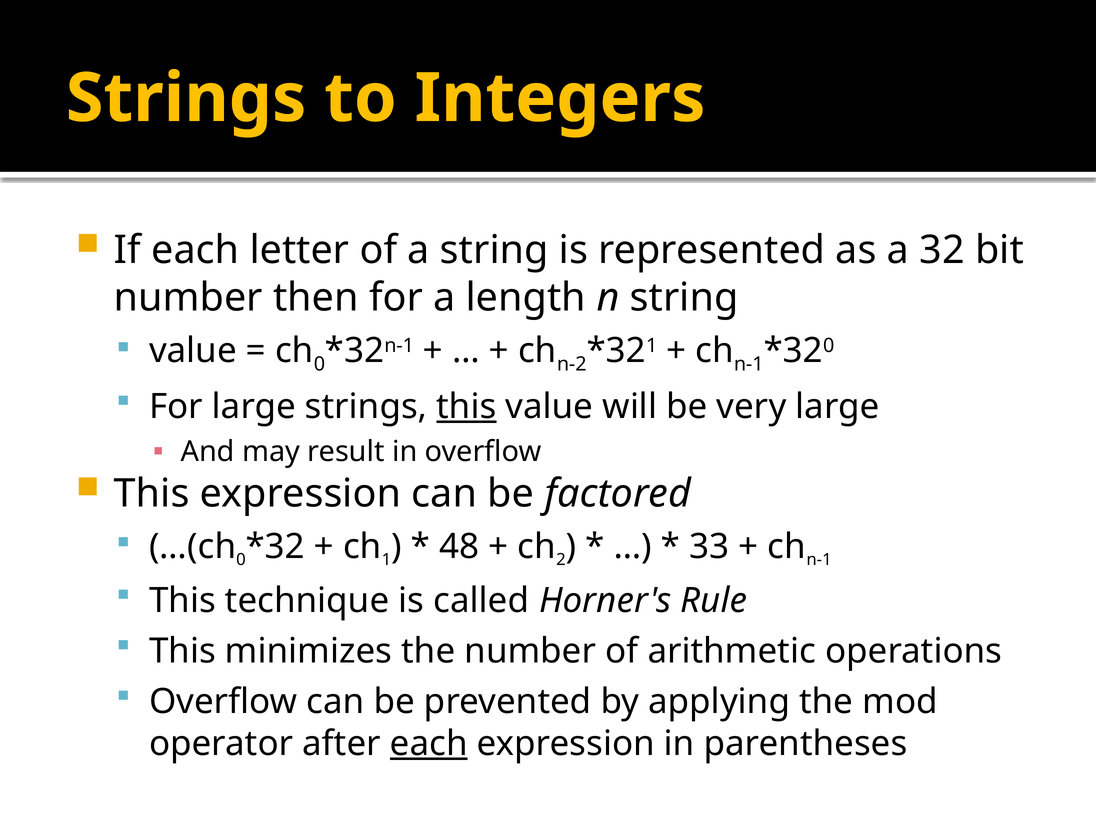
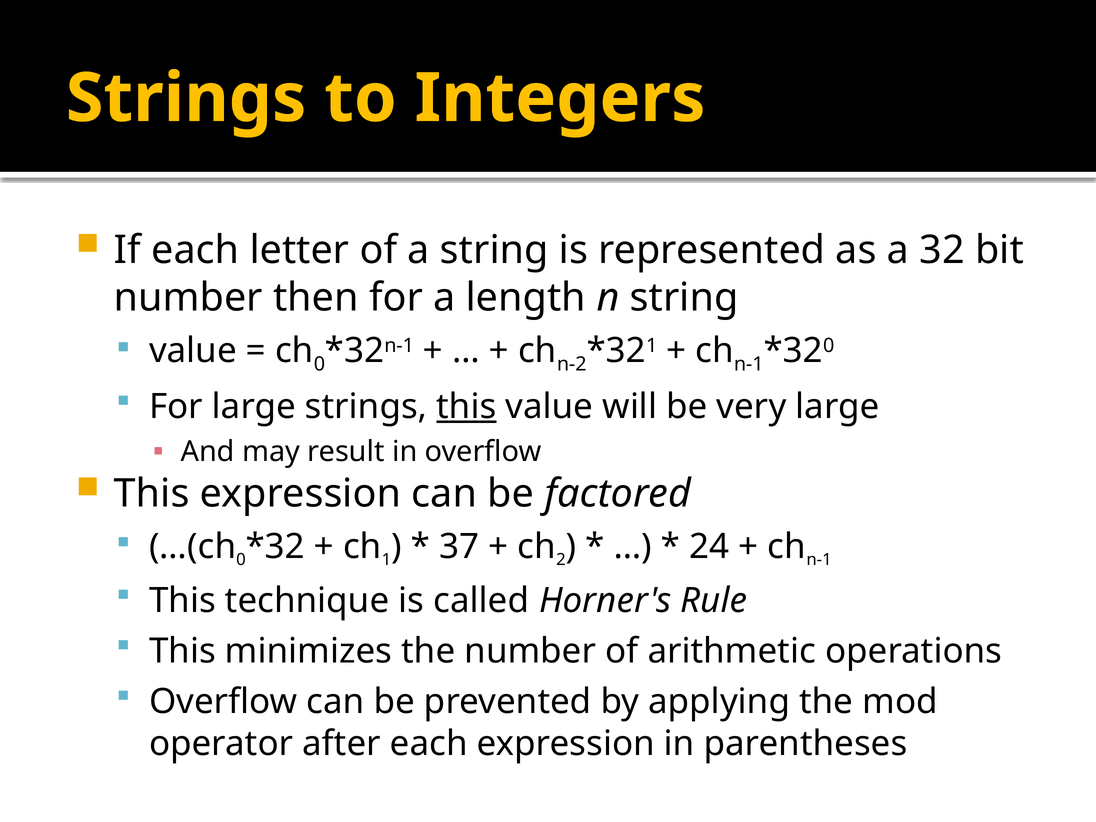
48: 48 -> 37 (459, 547)
33: 33 -> 24 (709, 547)
each underline: present -> none (429, 744)
